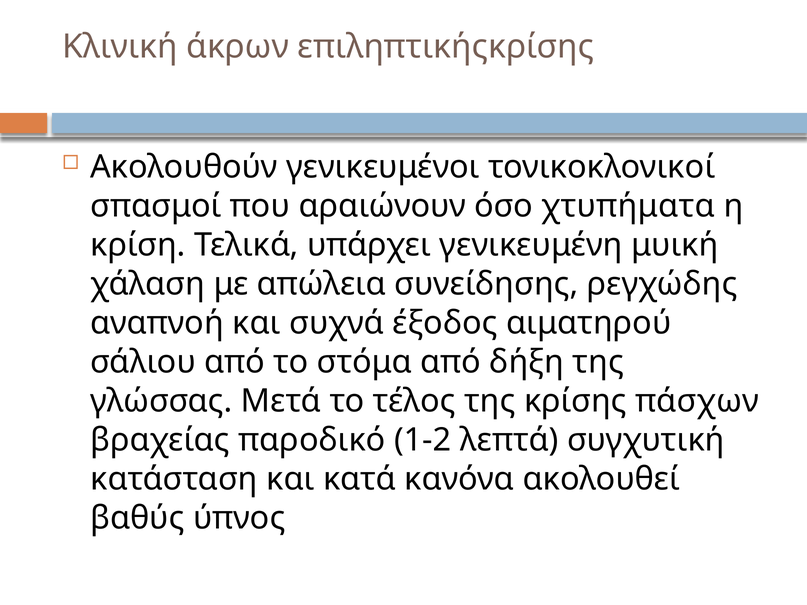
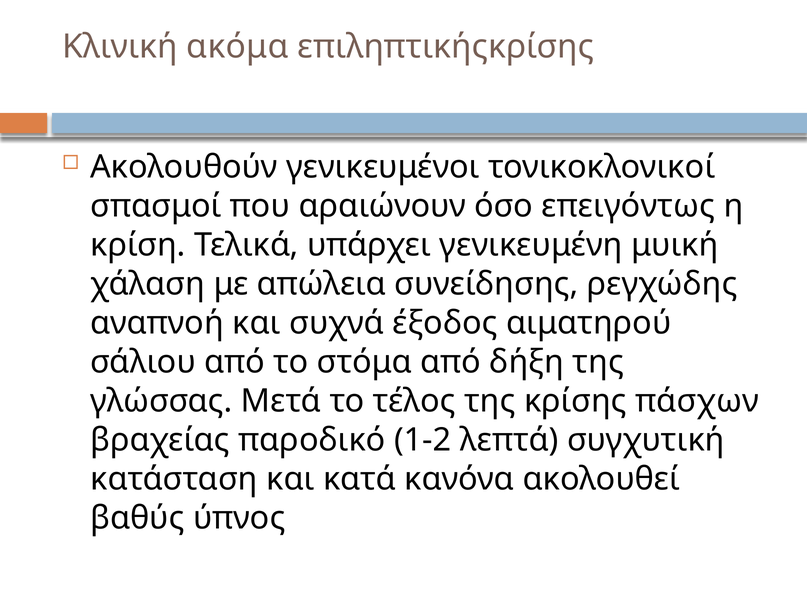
άκρων: άκρων -> ακόμα (237, 47)
χτυπήματα: χτυπήματα -> επειγόντως (628, 206)
